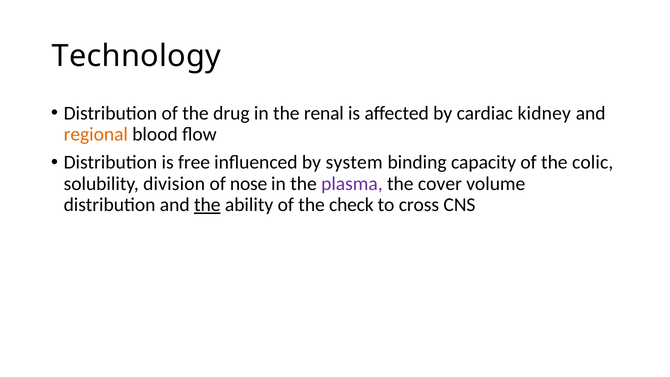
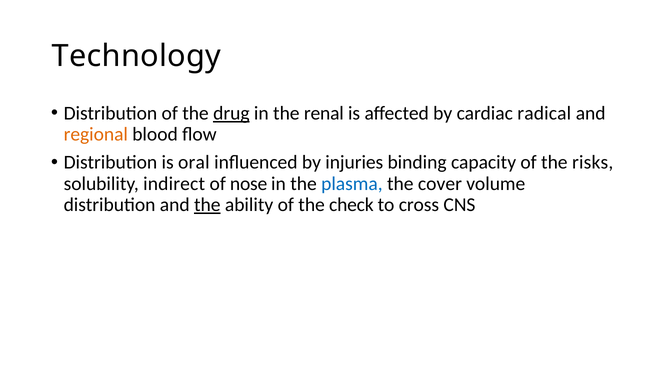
drug underline: none -> present (231, 113)
kidney: kidney -> radical (544, 113)
free: free -> oral (194, 162)
system: system -> injuries (354, 162)
colic: colic -> risks (593, 162)
division: division -> indirect (174, 184)
plasma colour: purple -> blue (352, 184)
